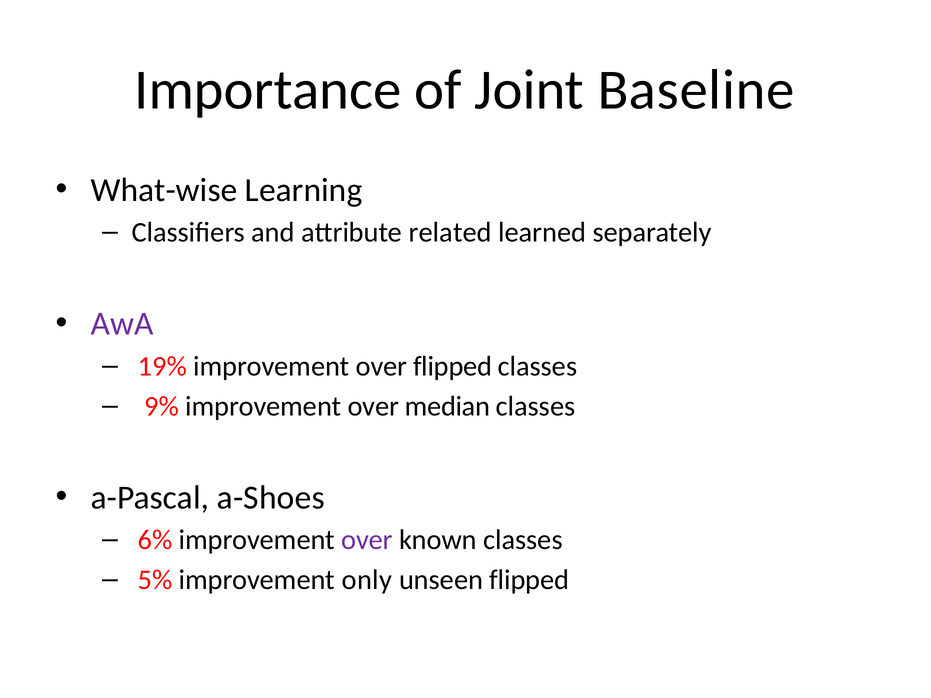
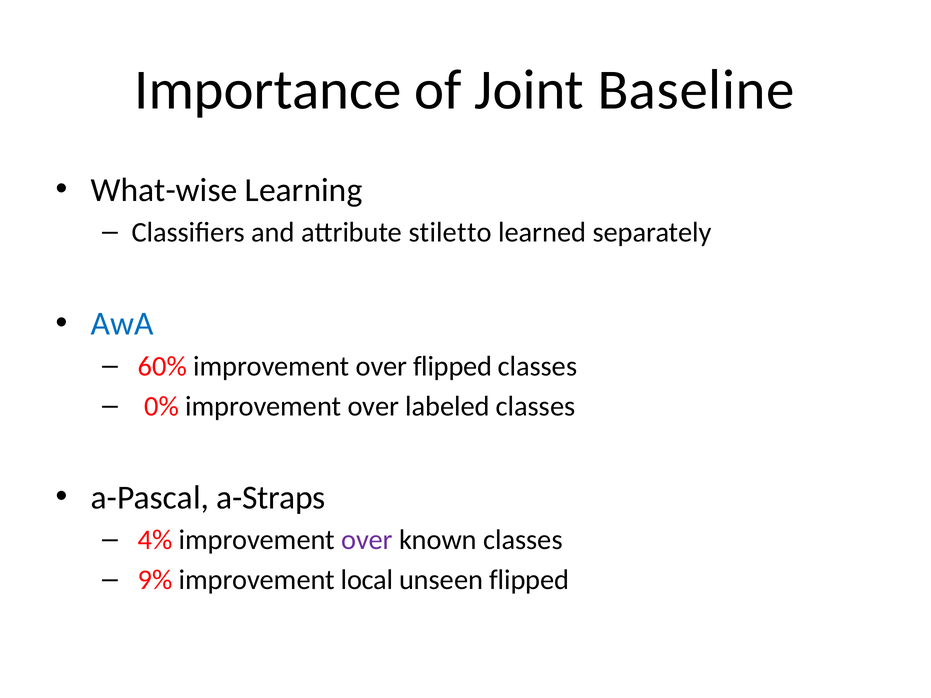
related: related -> stiletto (450, 233)
AwA colour: purple -> blue (122, 324)
19%: 19% -> 60% (162, 366)
9%: 9% -> 0% (162, 406)
median: median -> labeled (447, 406)
a-Shoes: a-Shoes -> a-Straps (271, 498)
6%: 6% -> 4% (155, 540)
5%: 5% -> 9% (155, 580)
only: only -> local (367, 580)
